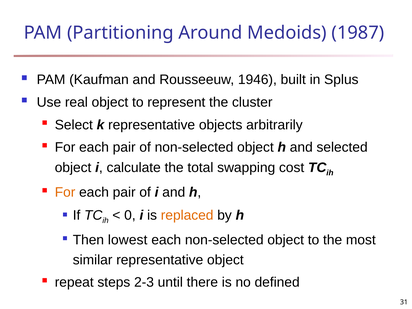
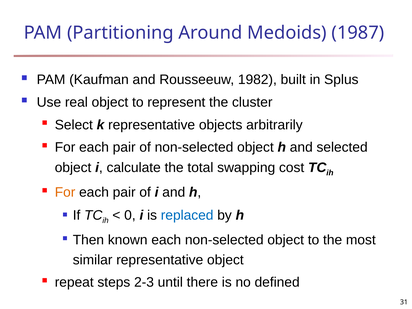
1946: 1946 -> 1982 (257, 80)
replaced colour: orange -> blue (187, 215)
lowest: lowest -> known (128, 240)
